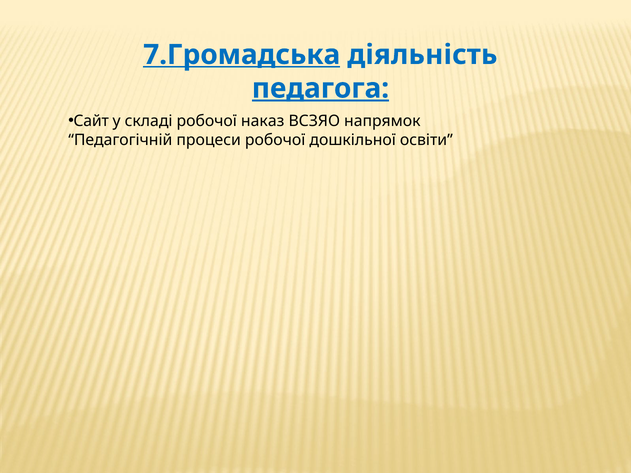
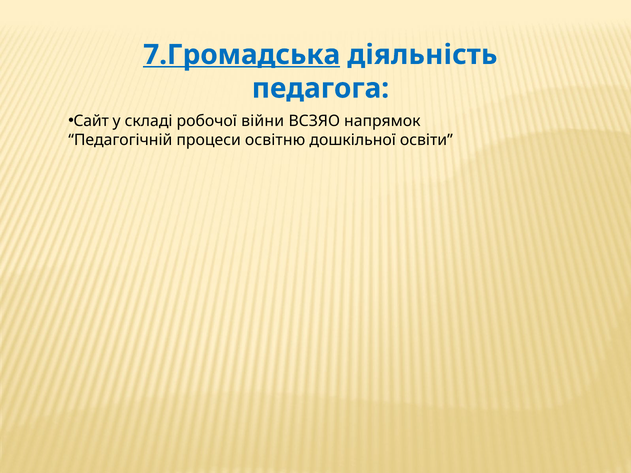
педагога underline: present -> none (320, 88)
наказ: наказ -> війни (263, 121)
процеси робочої: робочої -> освітню (275, 140)
